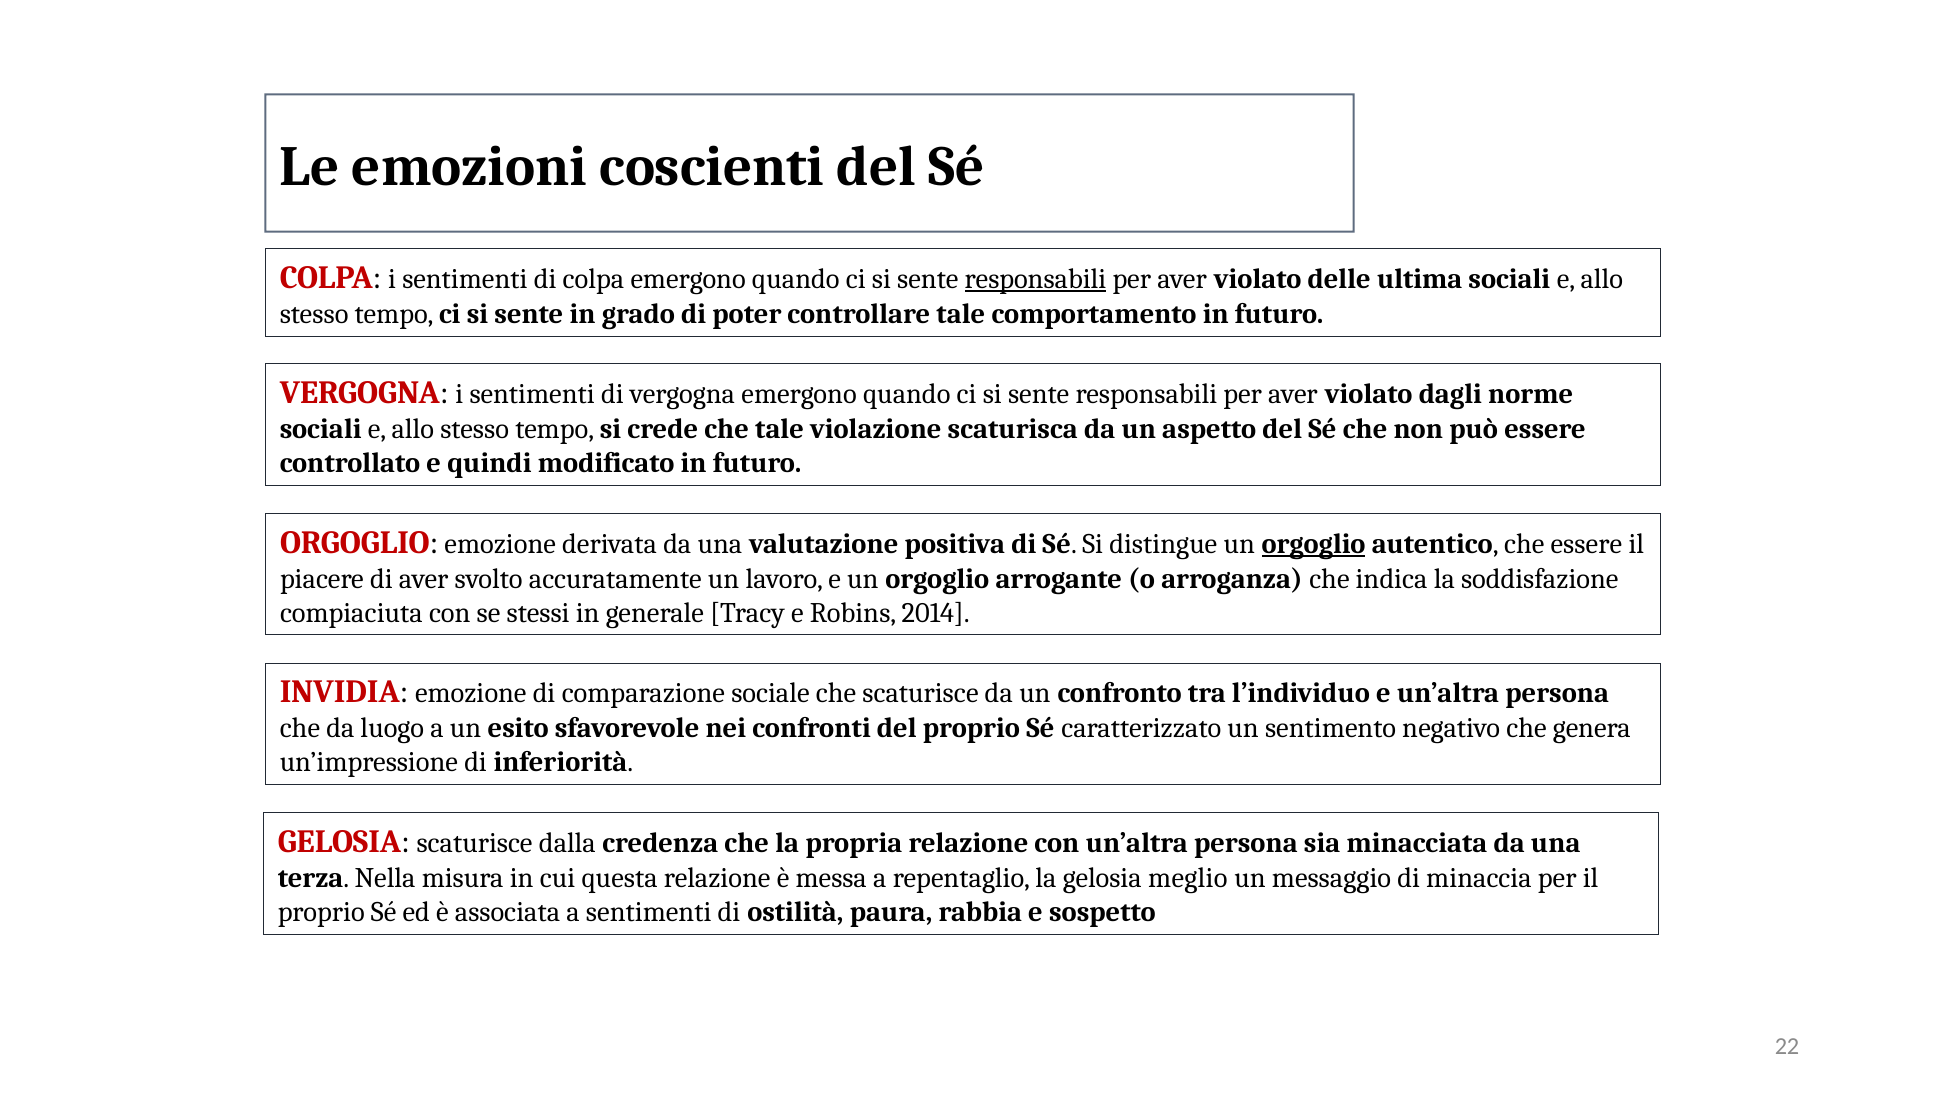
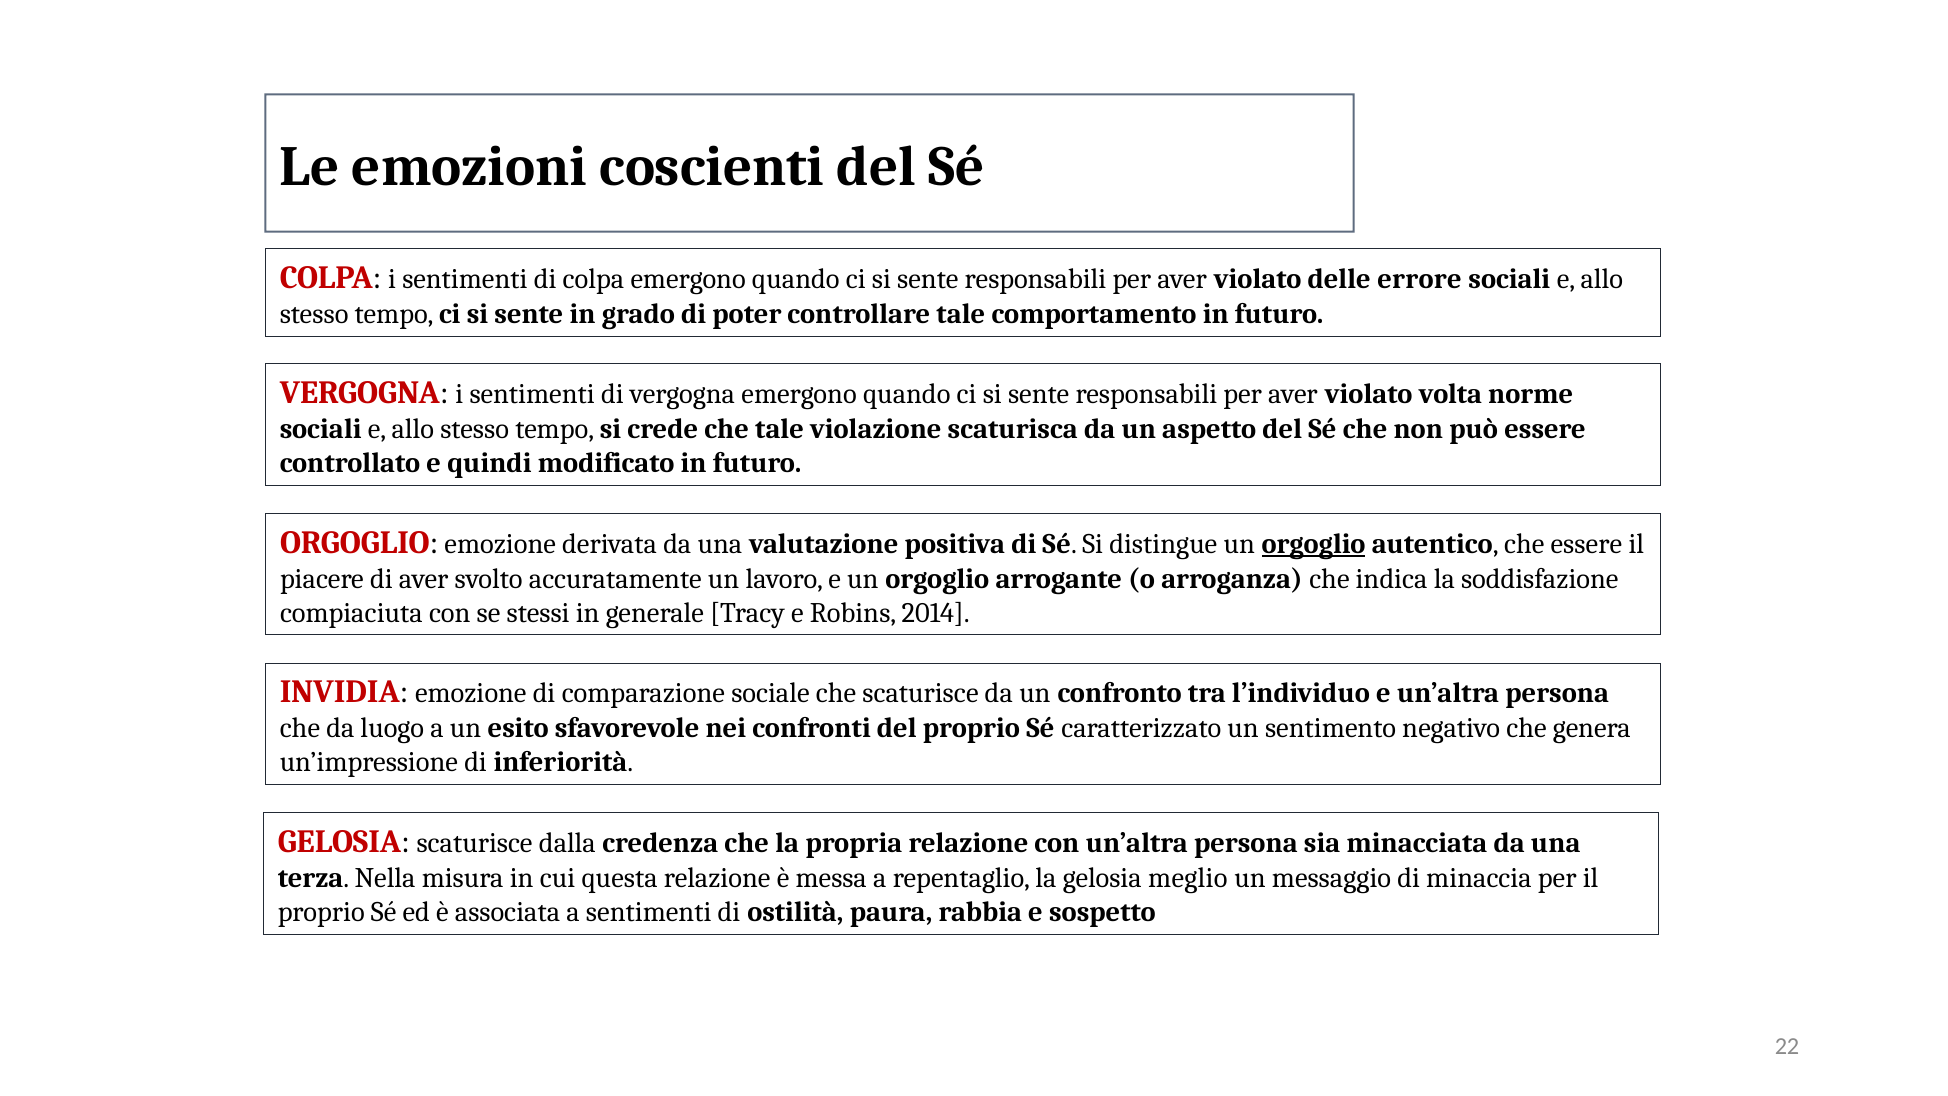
responsabili underline: present -> none (1035, 279)
ultima: ultima -> errore (1419, 279)
dagli: dagli -> volta (1450, 394)
